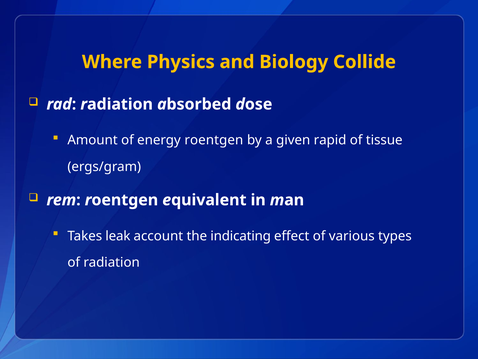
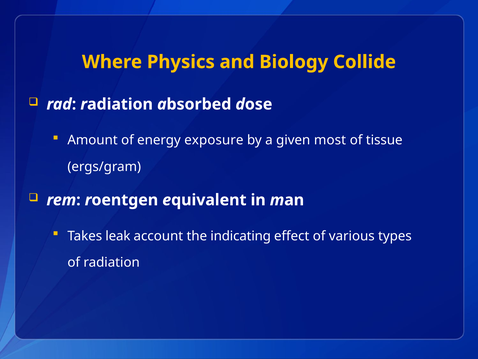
energy roentgen: roentgen -> exposure (214, 140)
rapid: rapid -> most (330, 140)
